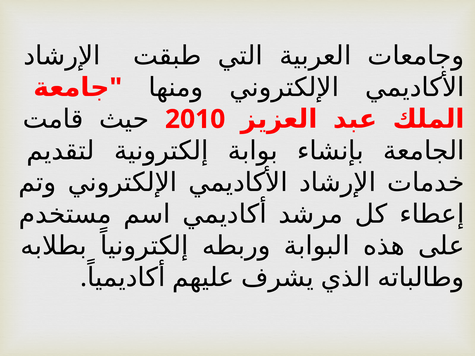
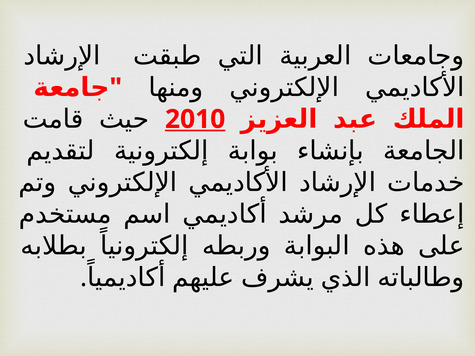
2010 underline: none -> present (195, 119)
